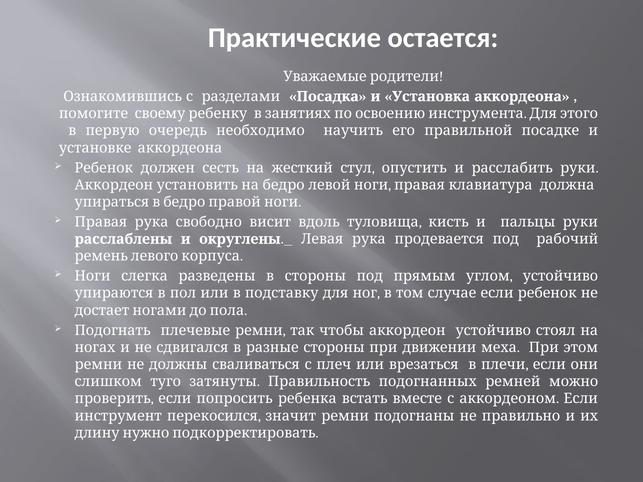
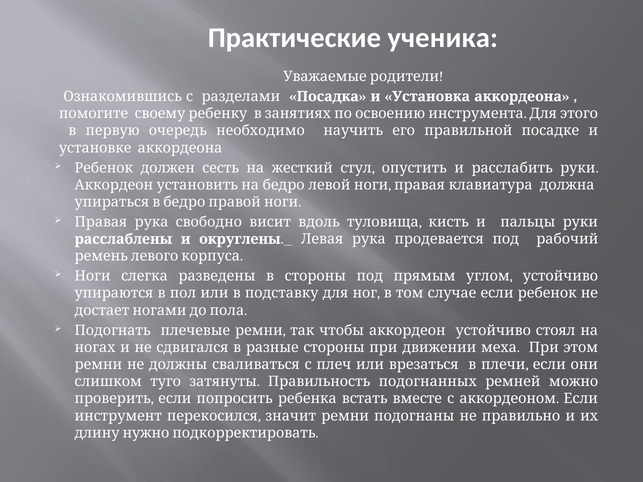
остается: остается -> ученика (443, 38)
